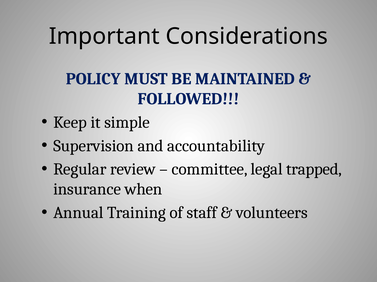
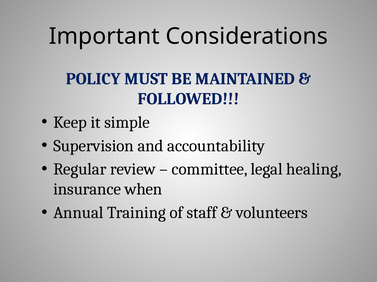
trapped: trapped -> healing (314, 170)
